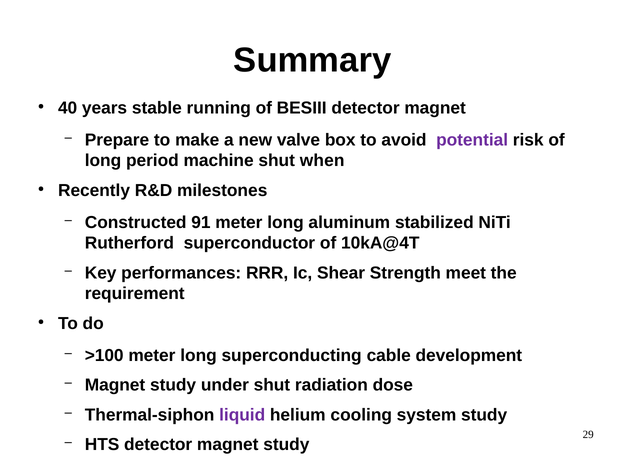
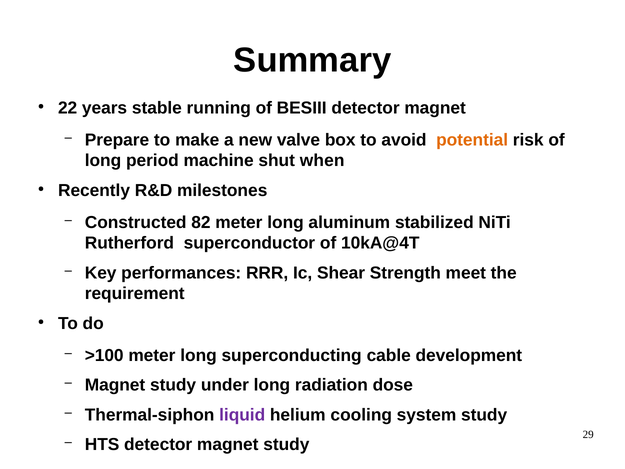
40: 40 -> 22 (68, 108)
potential colour: purple -> orange (472, 140)
91: 91 -> 82 (201, 222)
under shut: shut -> long (272, 385)
